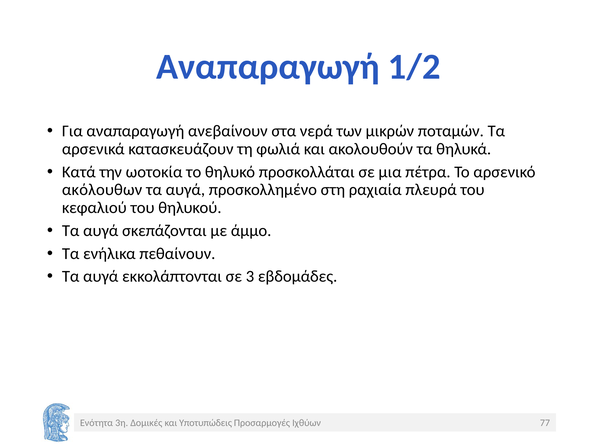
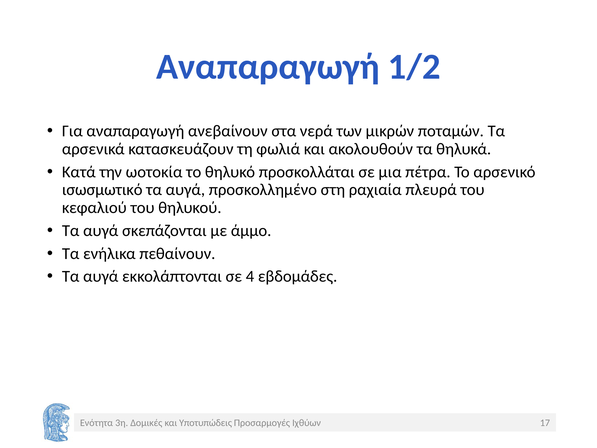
ακόλουθων: ακόλουθων -> ισωσμωτικό (102, 190)
3: 3 -> 4 (250, 276)
77: 77 -> 17 (545, 423)
